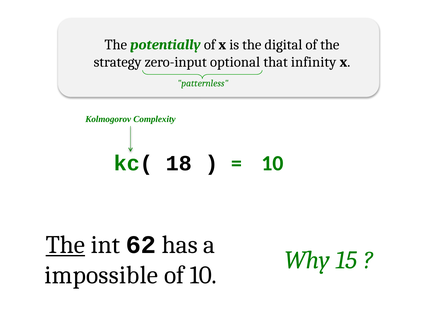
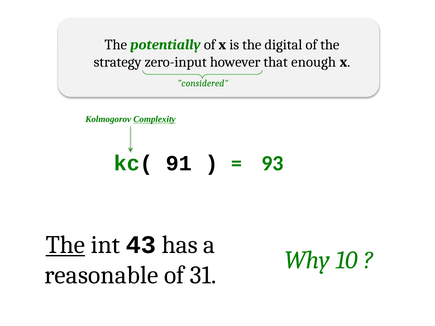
optional: optional -> however (235, 62)
infinity: infinity -> enough (314, 62)
patternless: patternless -> considered (203, 83)
Complexity underline: none -> present (154, 119)
18: 18 -> 91 (179, 164)
10: 10 -> 93 (273, 164)
62: 62 -> 43 (141, 245)
15: 15 -> 10 (346, 260)
impossible: impossible -> reasonable (101, 275)
of 10: 10 -> 31 (203, 275)
